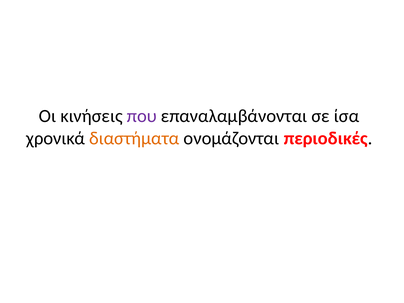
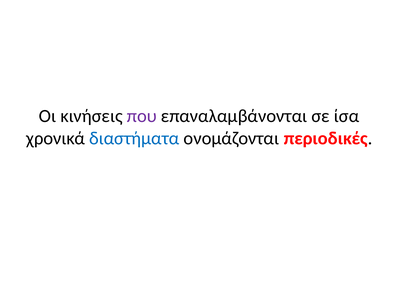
διαστήματα colour: orange -> blue (134, 138)
